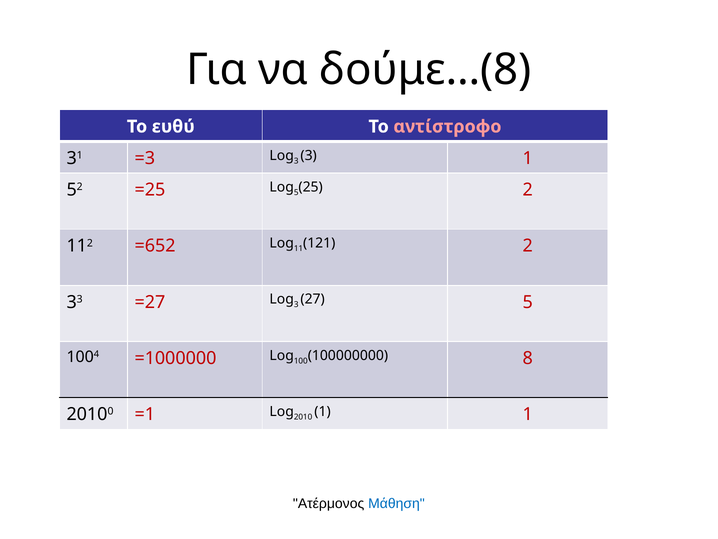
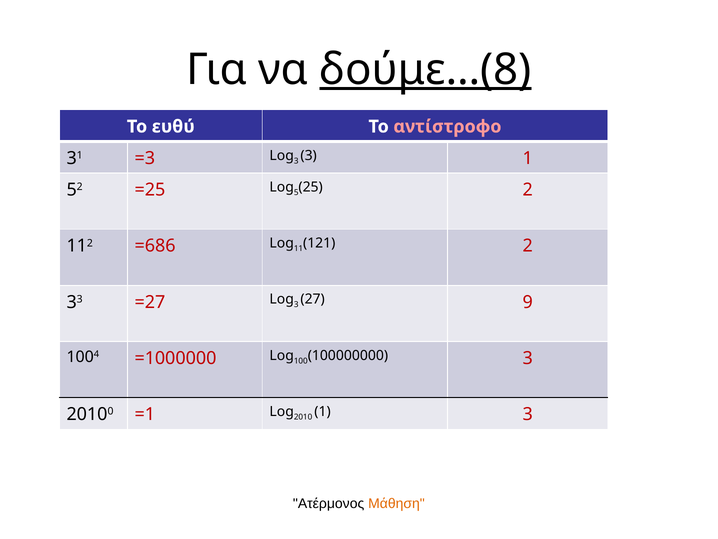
δούμε…(8 underline: none -> present (425, 70)
=652: =652 -> =686 (155, 246)
27 5: 5 -> 9 (528, 302)
8: 8 -> 3 (528, 358)
1 1: 1 -> 3 (528, 414)
Μάθηση colour: blue -> orange (396, 503)
